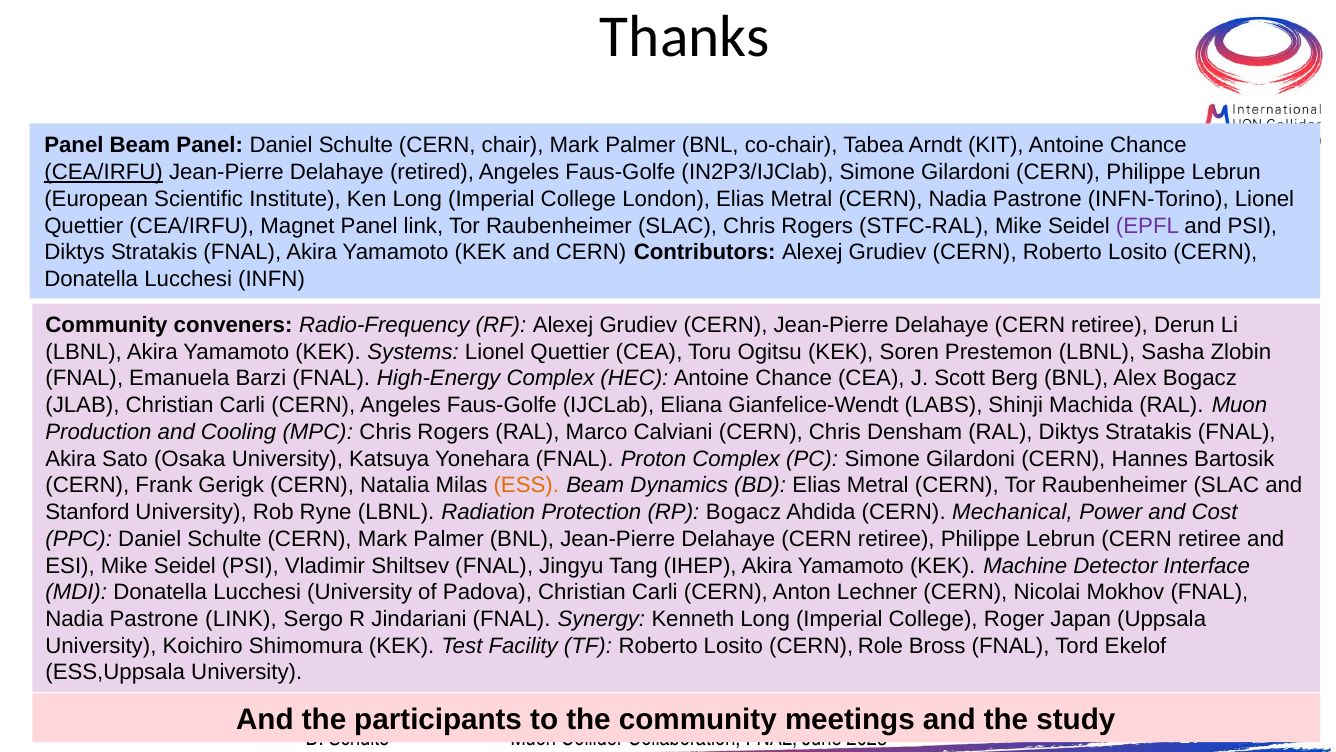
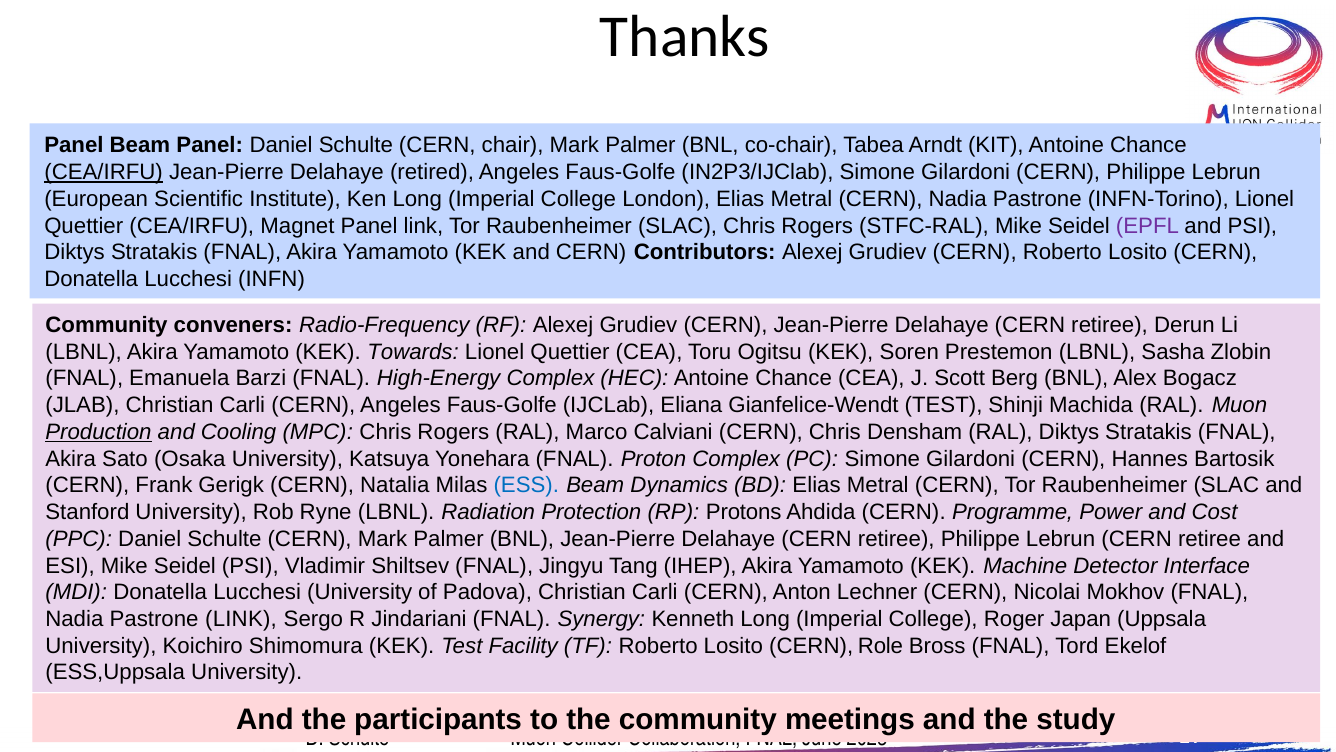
Systems: Systems -> Towards (413, 352)
Gianfelice-Wendt LABS: LABS -> TEST (944, 405)
Production underline: none -> present (99, 432)
ESS colour: orange -> blue (526, 485)
RP Bogacz: Bogacz -> Protons (744, 512)
Mechanical: Mechanical -> Programme (1013, 512)
